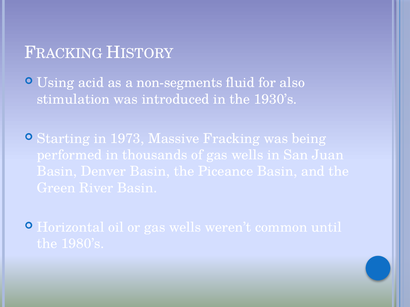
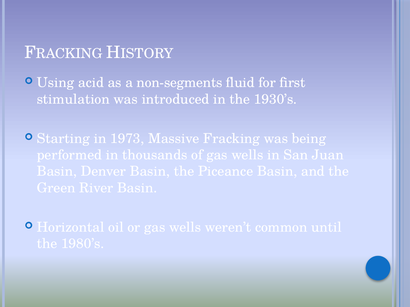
also: also -> first (292, 83)
